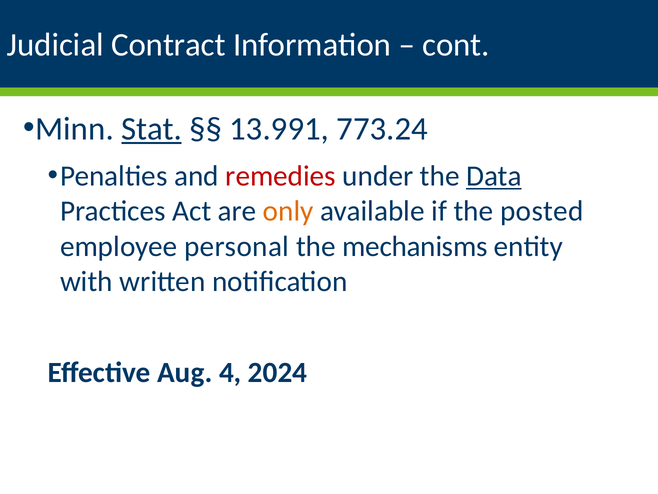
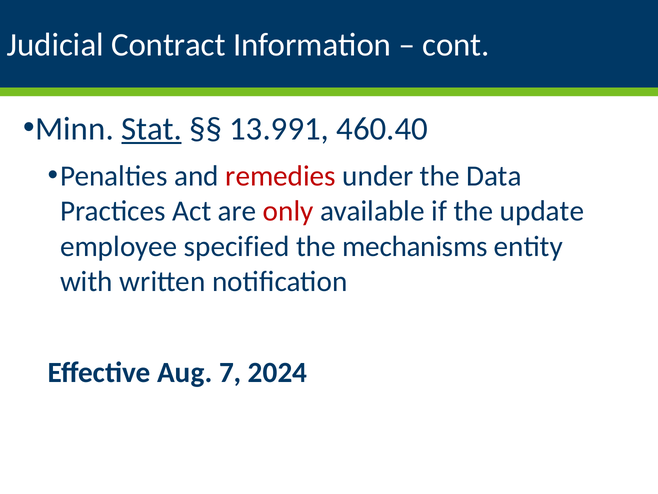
773.24: 773.24 -> 460.40 (382, 129)
Data underline: present -> none (494, 176)
only colour: orange -> red (288, 211)
posted: posted -> update (542, 211)
personal: personal -> specified (237, 246)
4: 4 -> 7 (230, 372)
